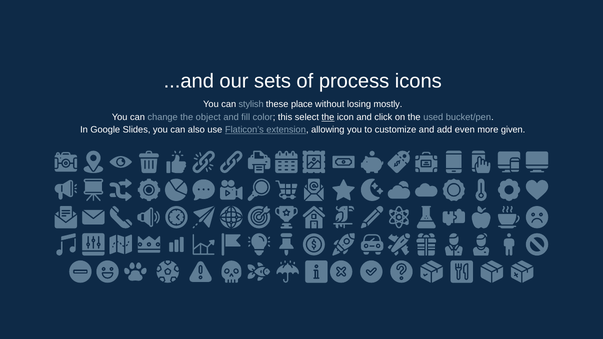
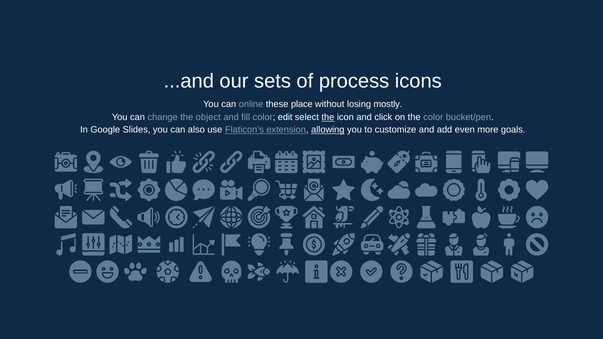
stylish: stylish -> online (251, 104)
this: this -> edit (285, 117)
the used: used -> color (433, 117)
allowing underline: none -> present (328, 130)
given: given -> goals (513, 130)
